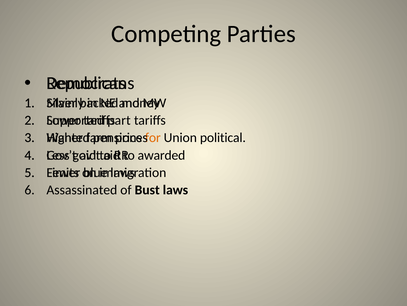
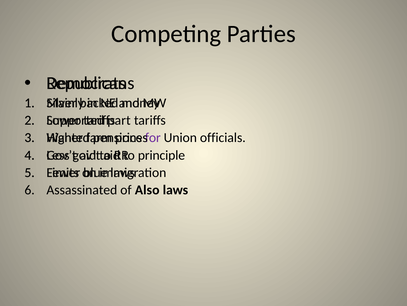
for colour: orange -> purple (153, 137)
political: political -> officials (223, 137)
awarded: awarded -> principle (161, 155)
Bust: Bust -> Also (147, 190)
